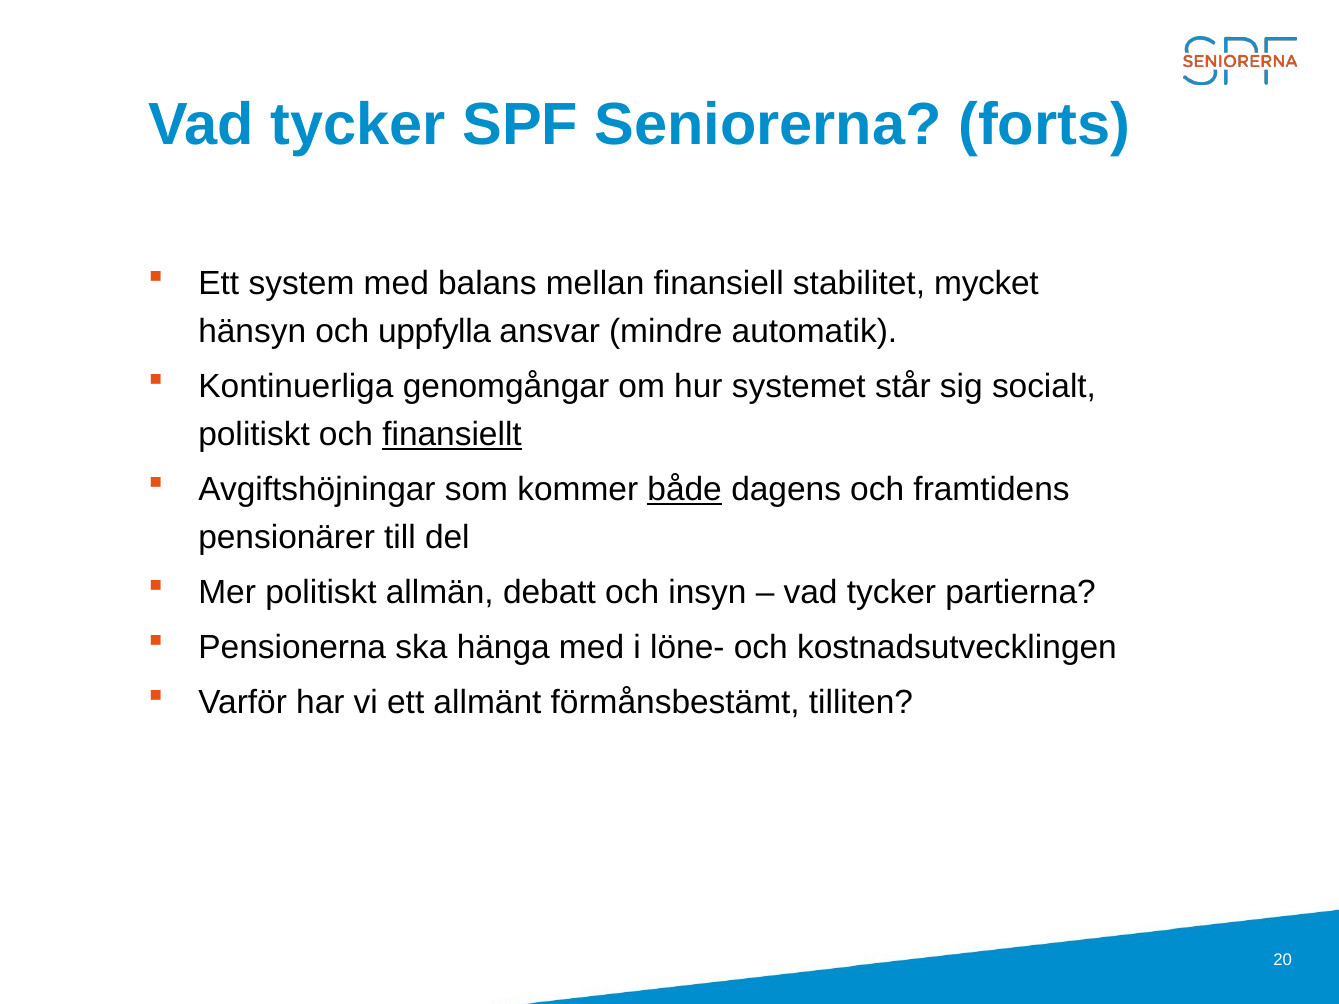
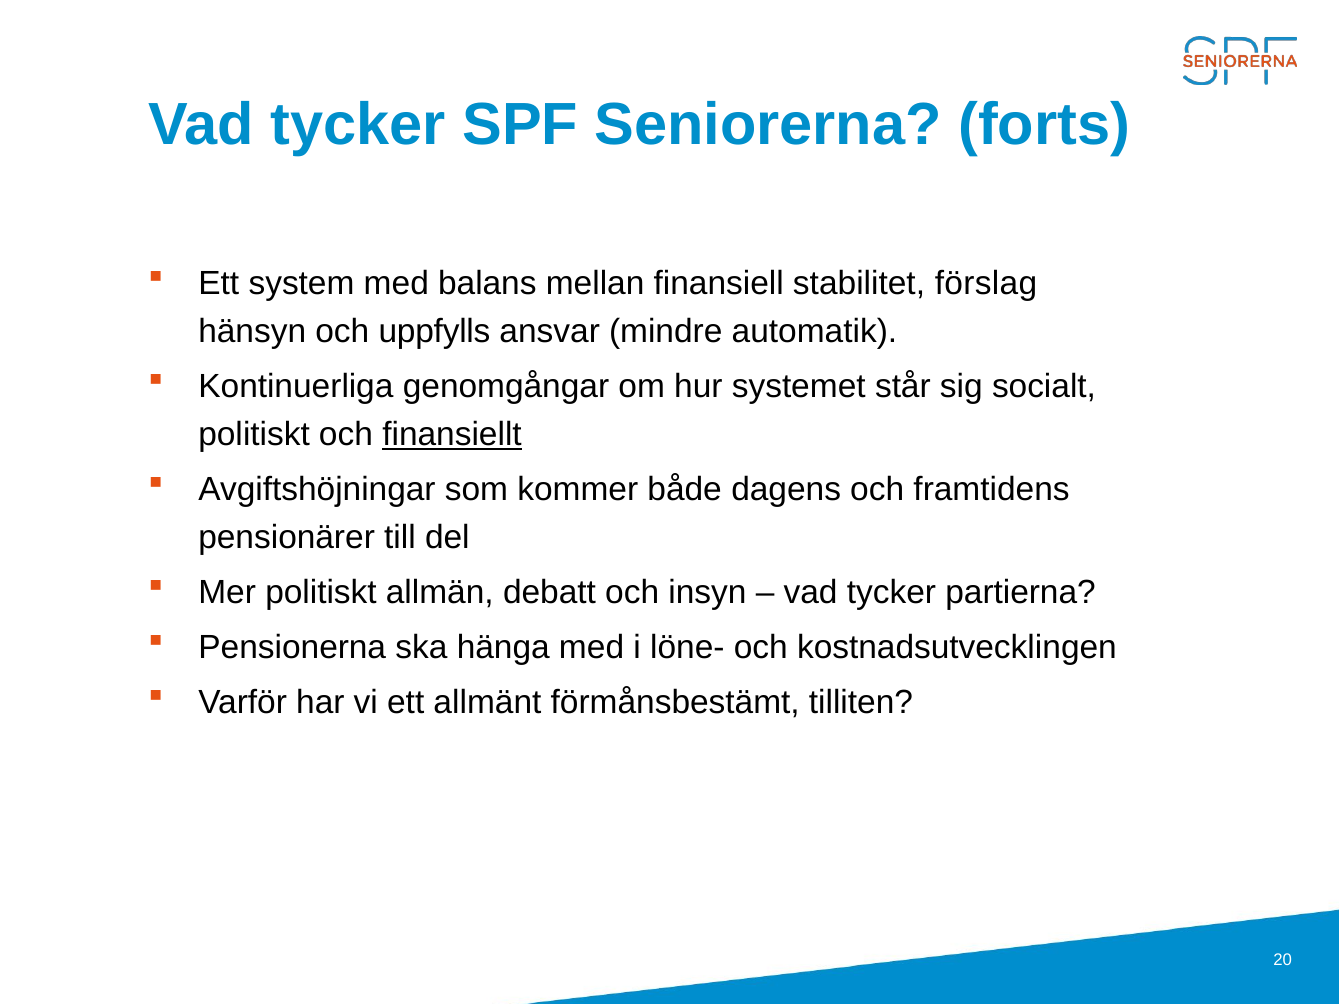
mycket: mycket -> förslag (986, 283)
uppfylla: uppfylla -> uppfylls (434, 331)
både underline: present -> none (685, 489)
